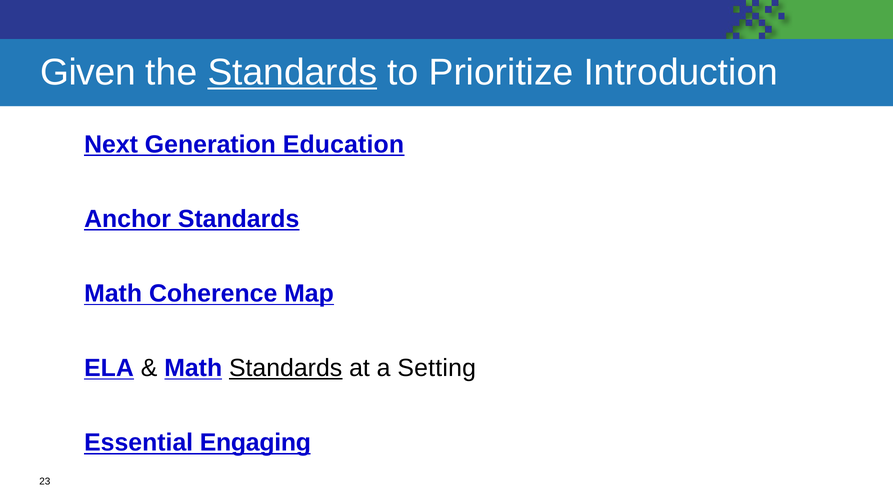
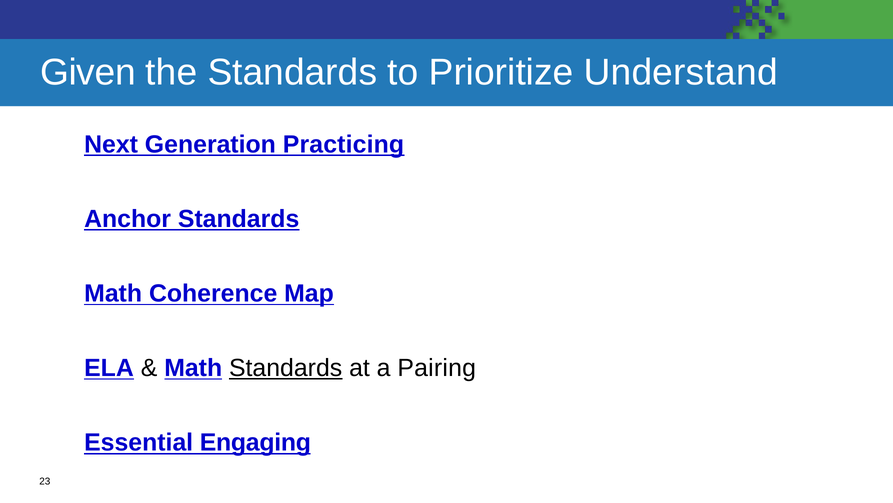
Standards underline: present -> none (292, 72)
Introduction: Introduction -> Understand (681, 72)
Education: Education -> Practicing (343, 144)
Setting: Setting -> Pairing (437, 368)
